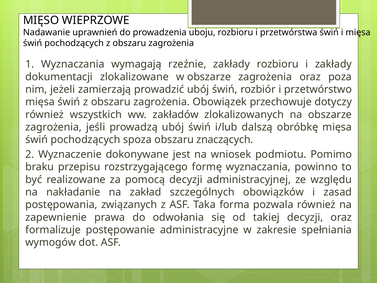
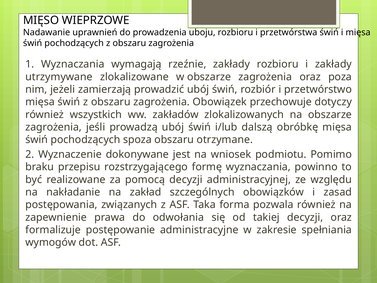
dokumentacji: dokumentacji -> utrzymywane (59, 77)
znaczących: znaczących -> otrzymane (225, 140)
